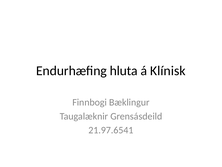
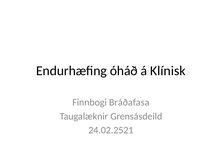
hluta: hluta -> óháð (124, 71)
Bæklingur: Bæklingur -> Bráðafasa (129, 102)
21.97.6541: 21.97.6541 -> 24.02.2521 (111, 130)
